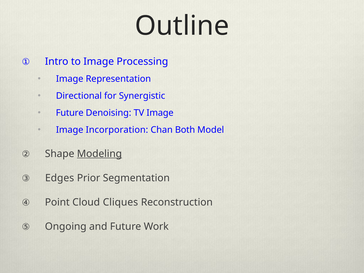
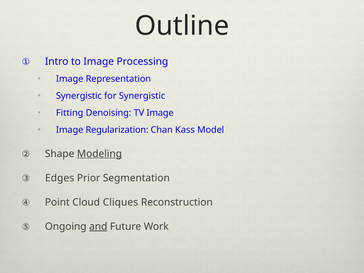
Directional: Directional -> Synergistic (79, 96)
Future: Future -> Fitting (70, 113)
Incorporation: Incorporation -> Regularization (117, 130)
Both: Both -> Kass (185, 130)
and underline: none -> present (98, 226)
